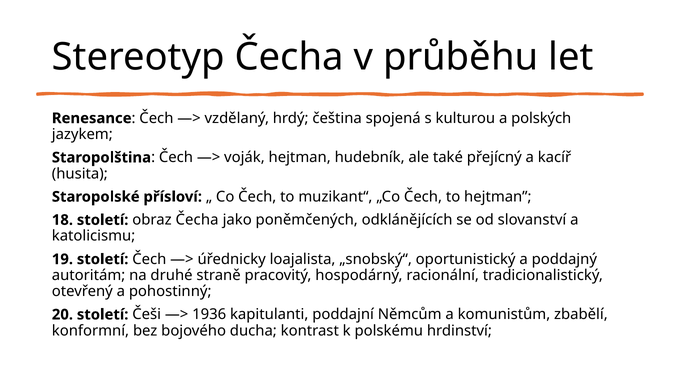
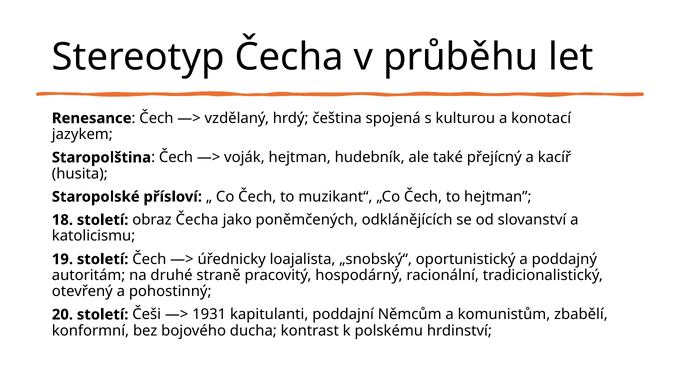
polských: polských -> konotací (541, 118)
1936: 1936 -> 1931 (209, 314)
